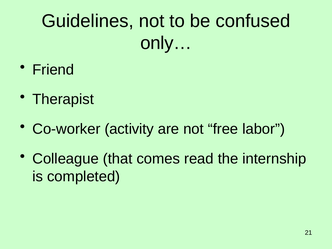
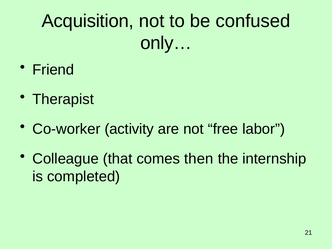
Guidelines: Guidelines -> Acquisition (88, 21)
read: read -> then (199, 159)
